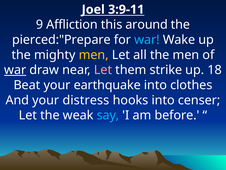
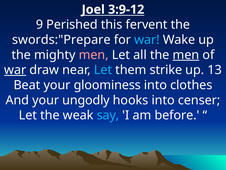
3:9-11: 3:9-11 -> 3:9-12 (126, 10)
Affliction: Affliction -> Perished (72, 25)
around: around -> fervent (147, 25)
pierced:"Prepare: pierced:"Prepare -> swords:"Prepare (61, 40)
men colour: yellow -> pink (94, 55)
men underline: none -> present (186, 55)
Let colour: pink -> light blue (103, 70)
18: 18 -> 13 (215, 70)
earthquake: earthquake -> gloominess (107, 85)
distress: distress -> ungodly (86, 100)
